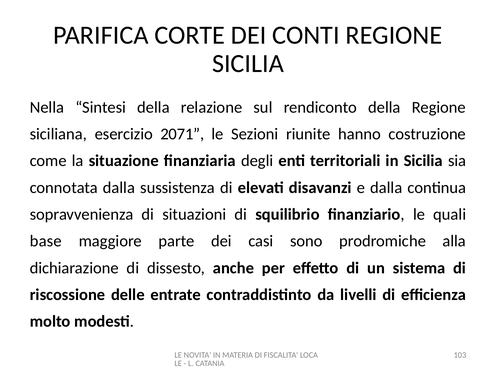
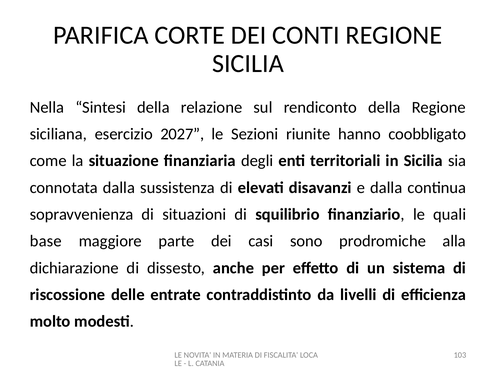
2071: 2071 -> 2027 (182, 134)
costruzione: costruzione -> coobbligato (427, 134)
